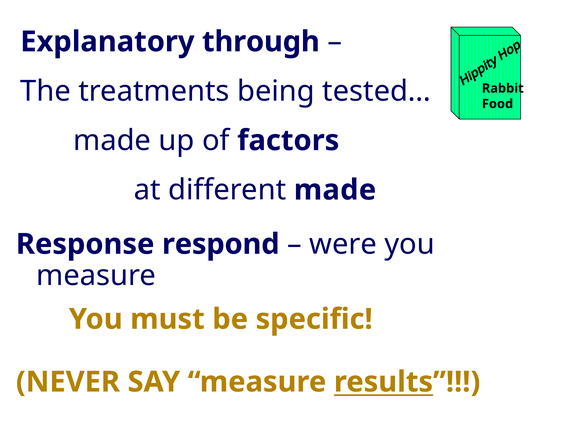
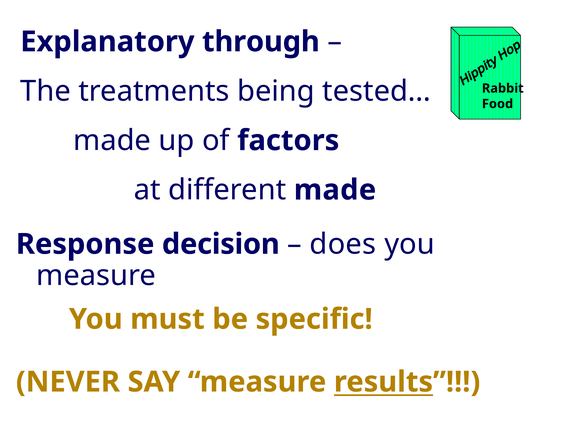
respond: respond -> decision (221, 244)
were: were -> does (343, 244)
